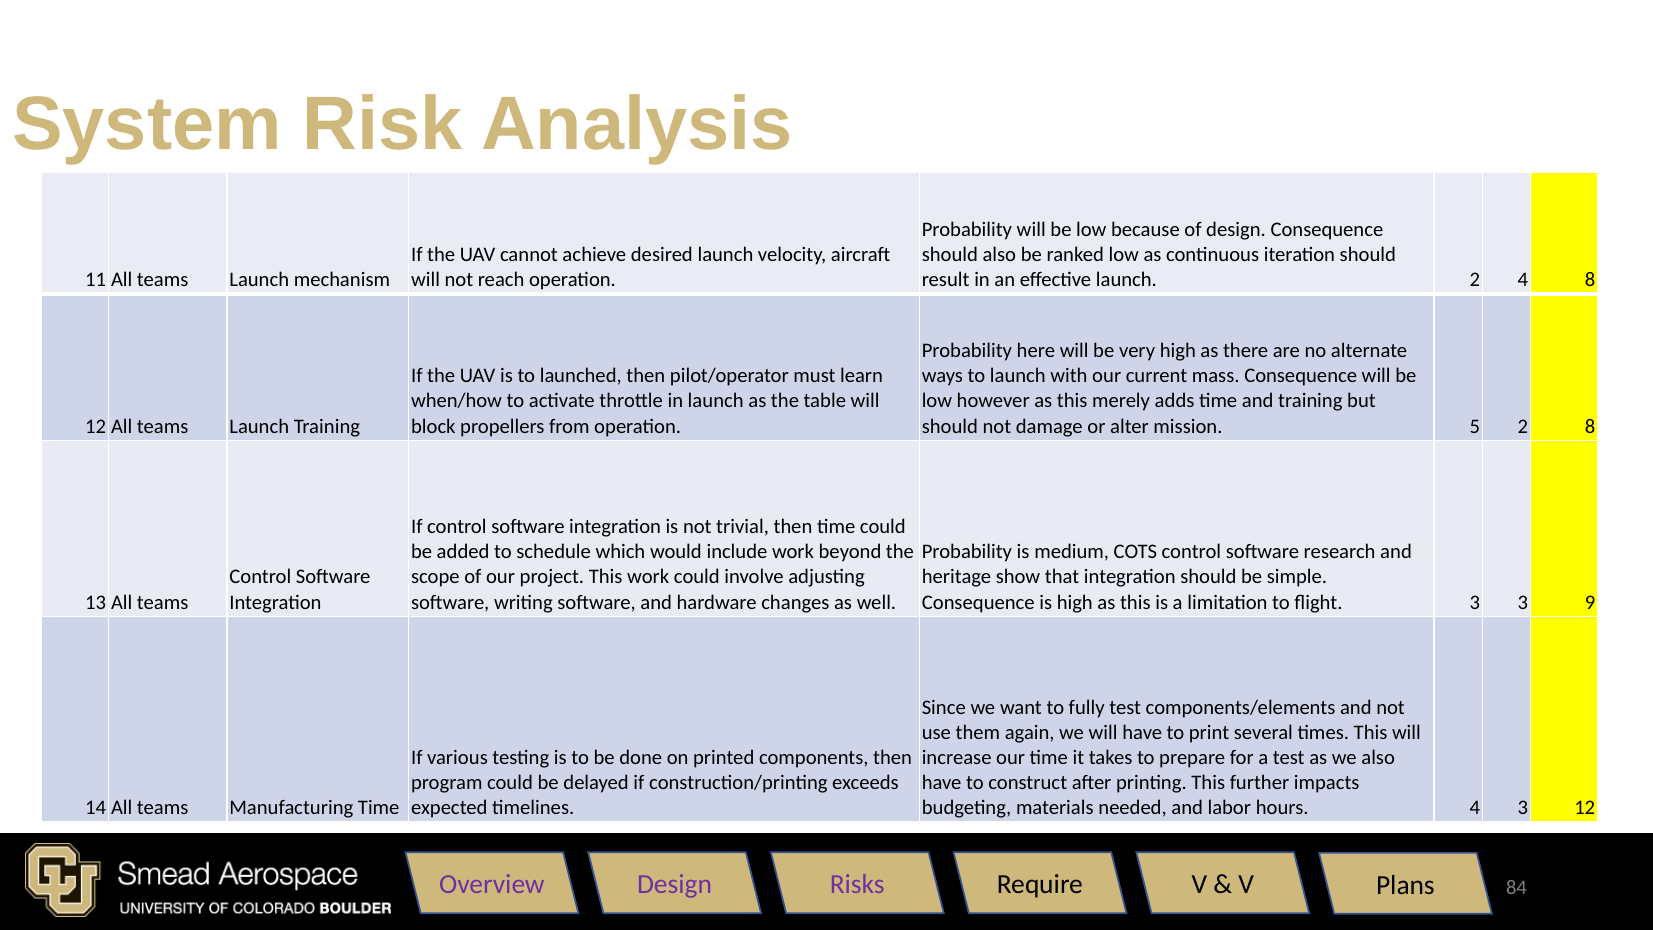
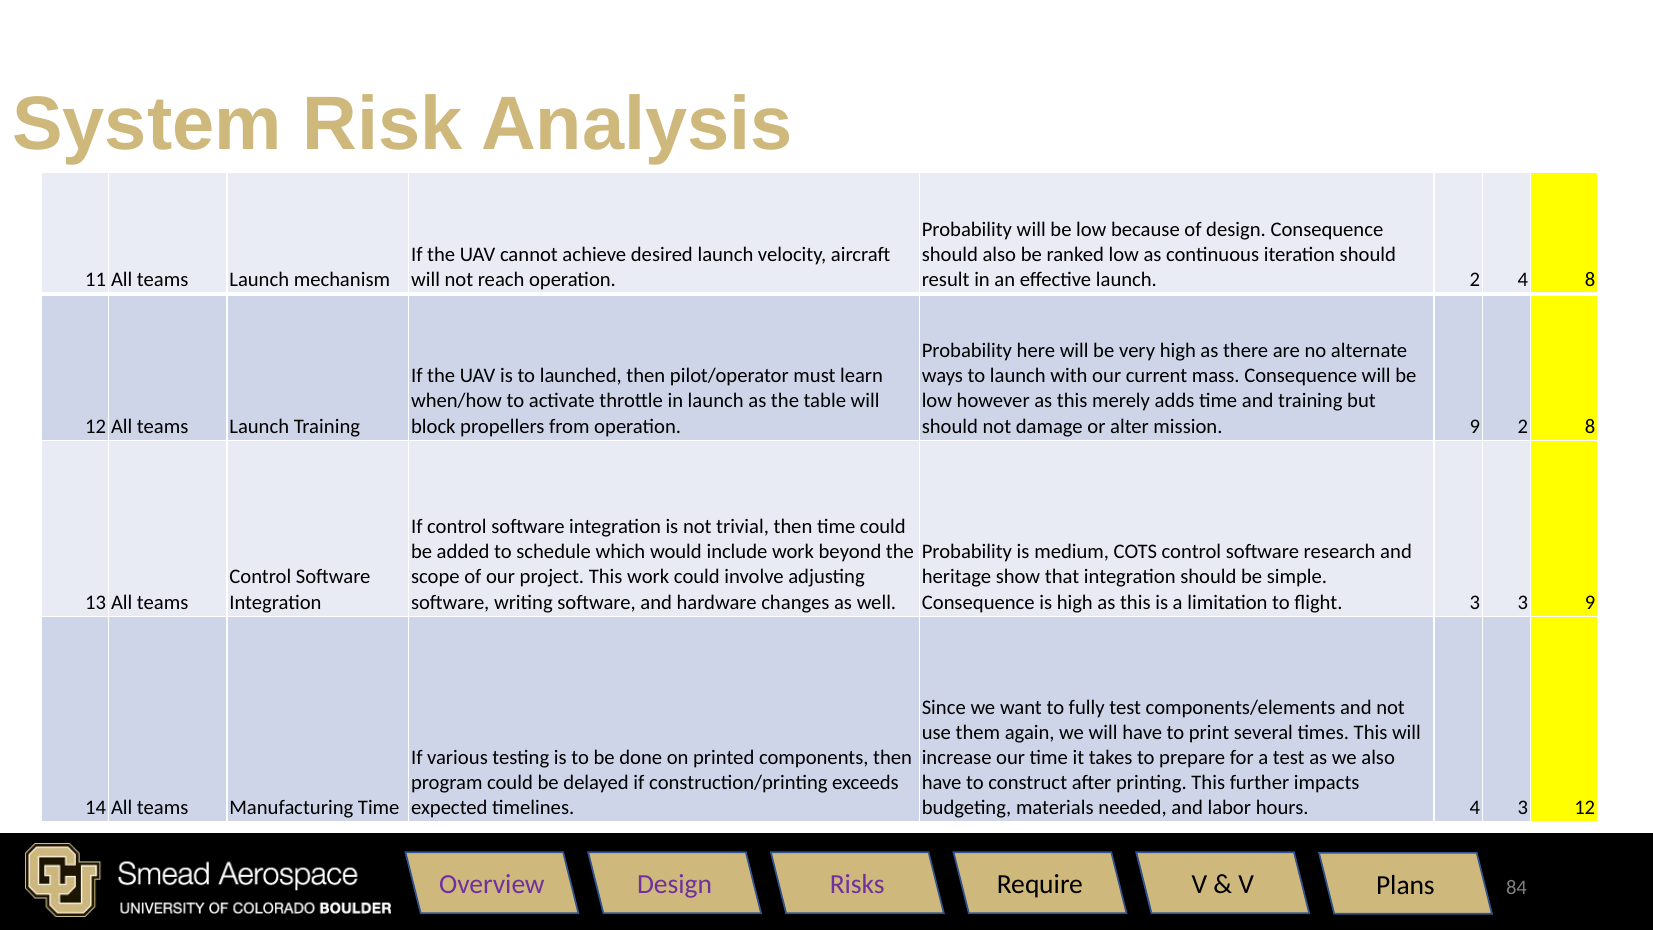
mission 5: 5 -> 9 (1475, 426)
